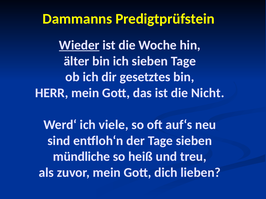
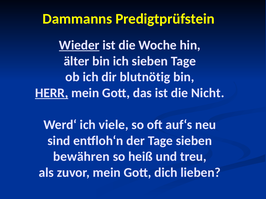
gesetztes: gesetztes -> blutnötig (145, 77)
HERR underline: none -> present (52, 93)
mündliche: mündliche -> bewähren (81, 157)
